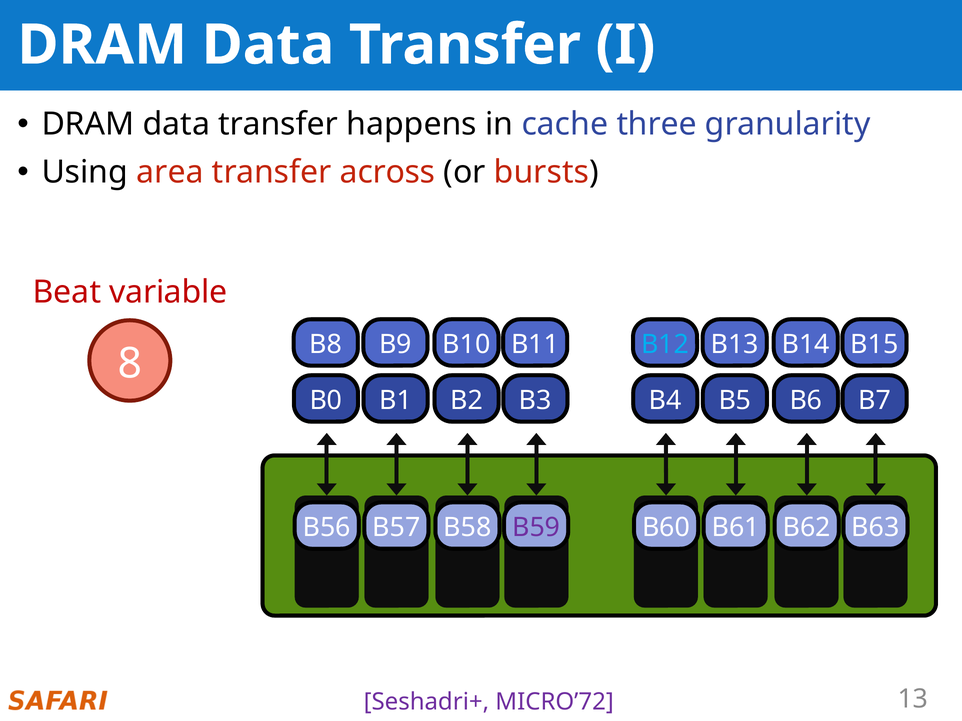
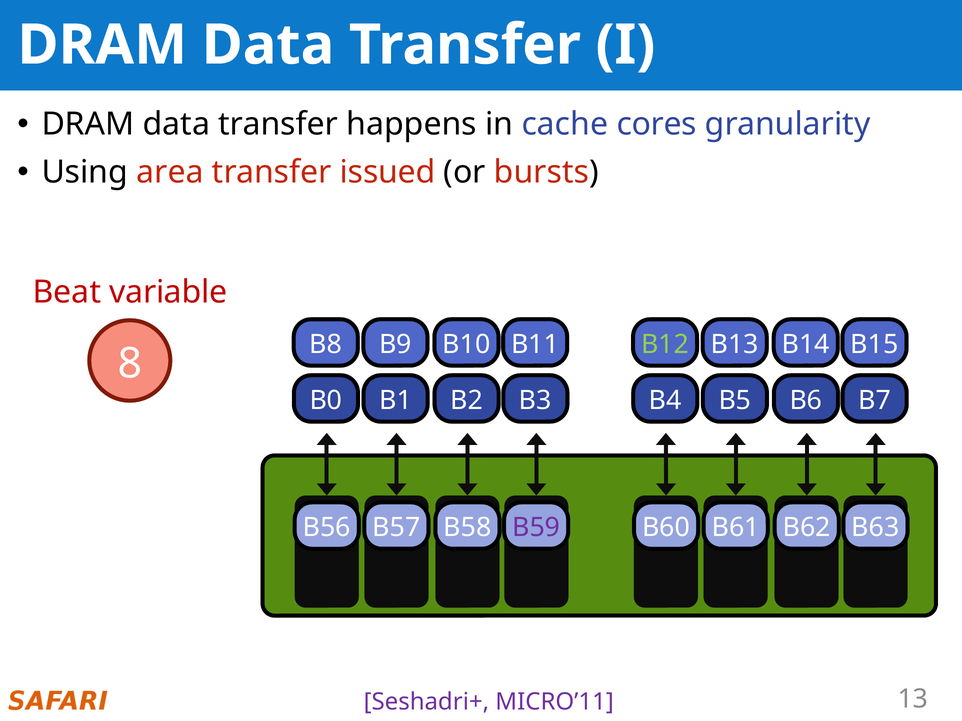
three: three -> cores (657, 124)
across: across -> issued (388, 172)
B12 colour: light blue -> light green (665, 345)
MICRO’72: MICRO’72 -> MICRO’11 (555, 702)
